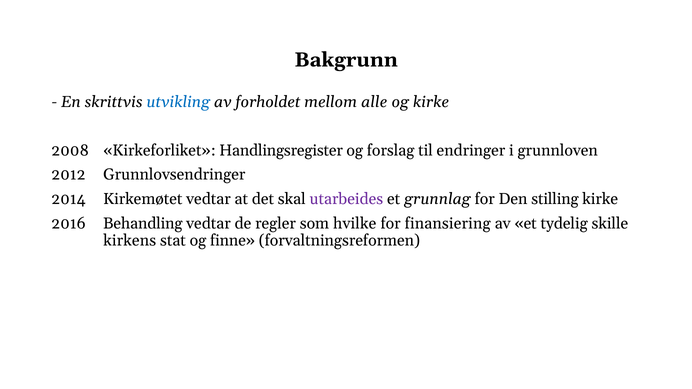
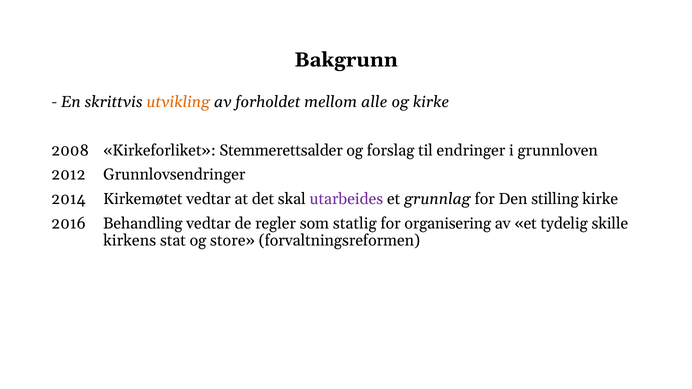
utvikling colour: blue -> orange (178, 102)
Handlingsregister: Handlingsregister -> Stemmerettsalder (281, 151)
hvilke: hvilke -> statlig (355, 224)
finansiering: finansiering -> organisering (448, 224)
finne: finne -> store (232, 241)
